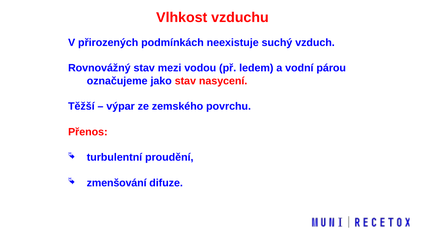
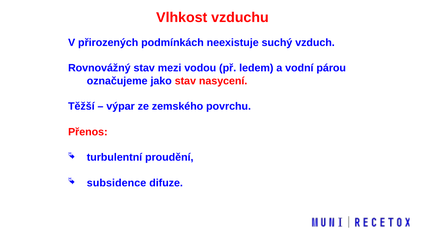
zmenšování: zmenšování -> subsidence (117, 183)
